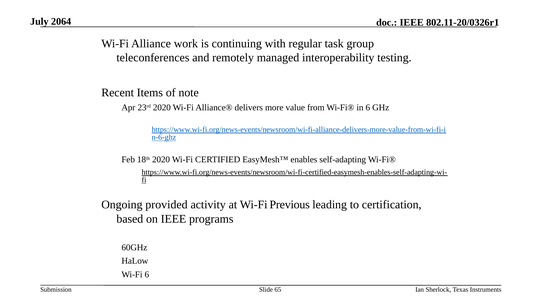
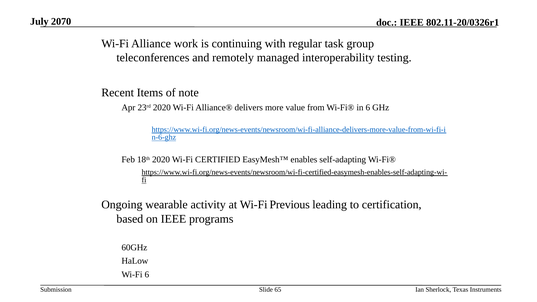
2064: 2064 -> 2070 (61, 21)
provided: provided -> wearable (167, 205)
